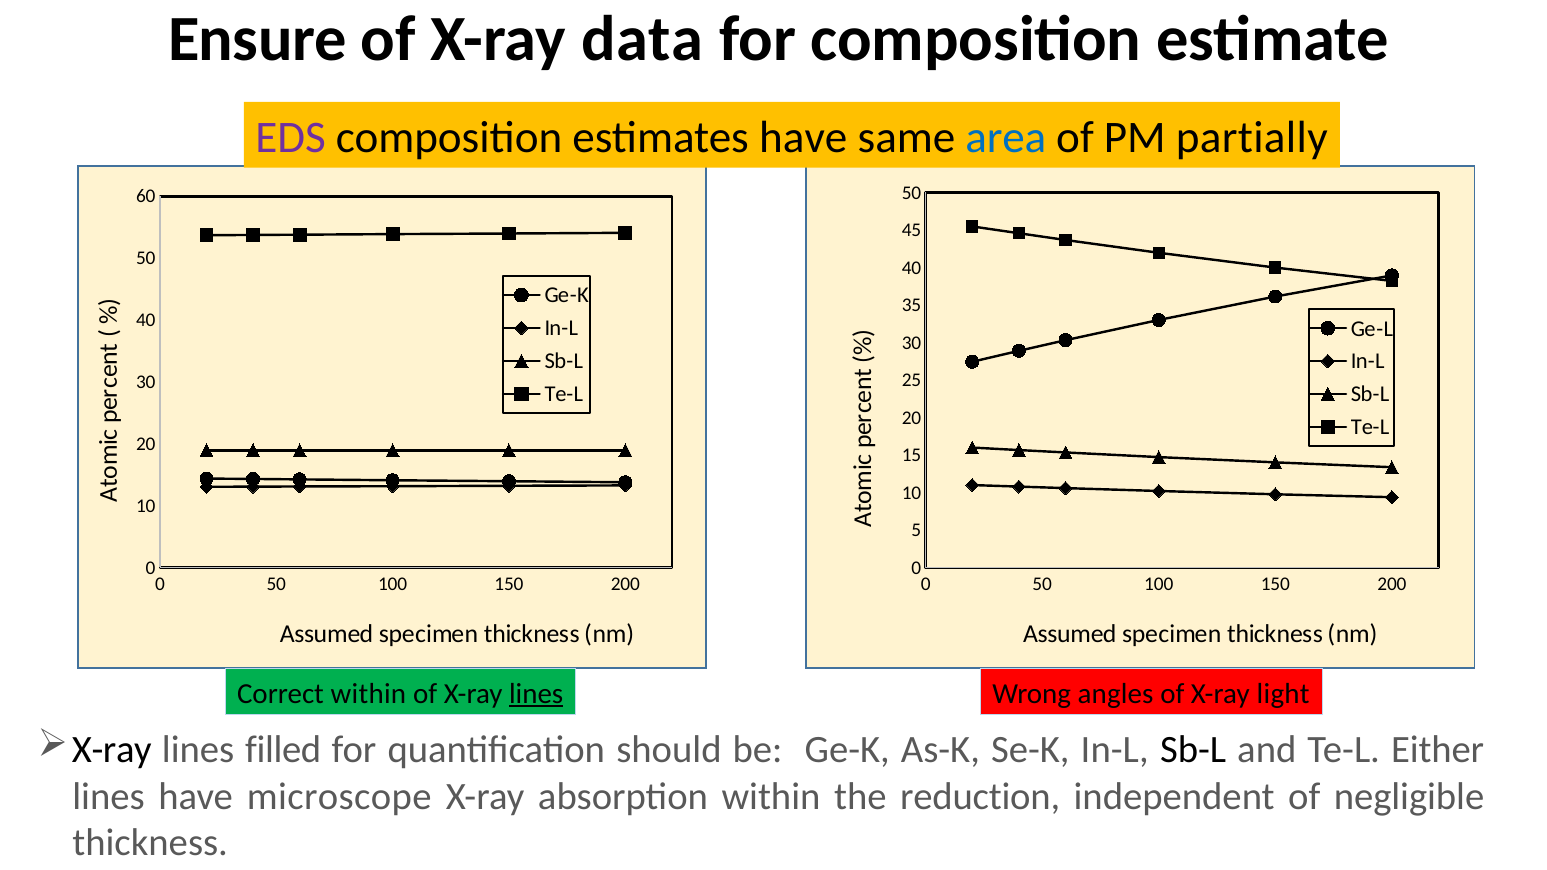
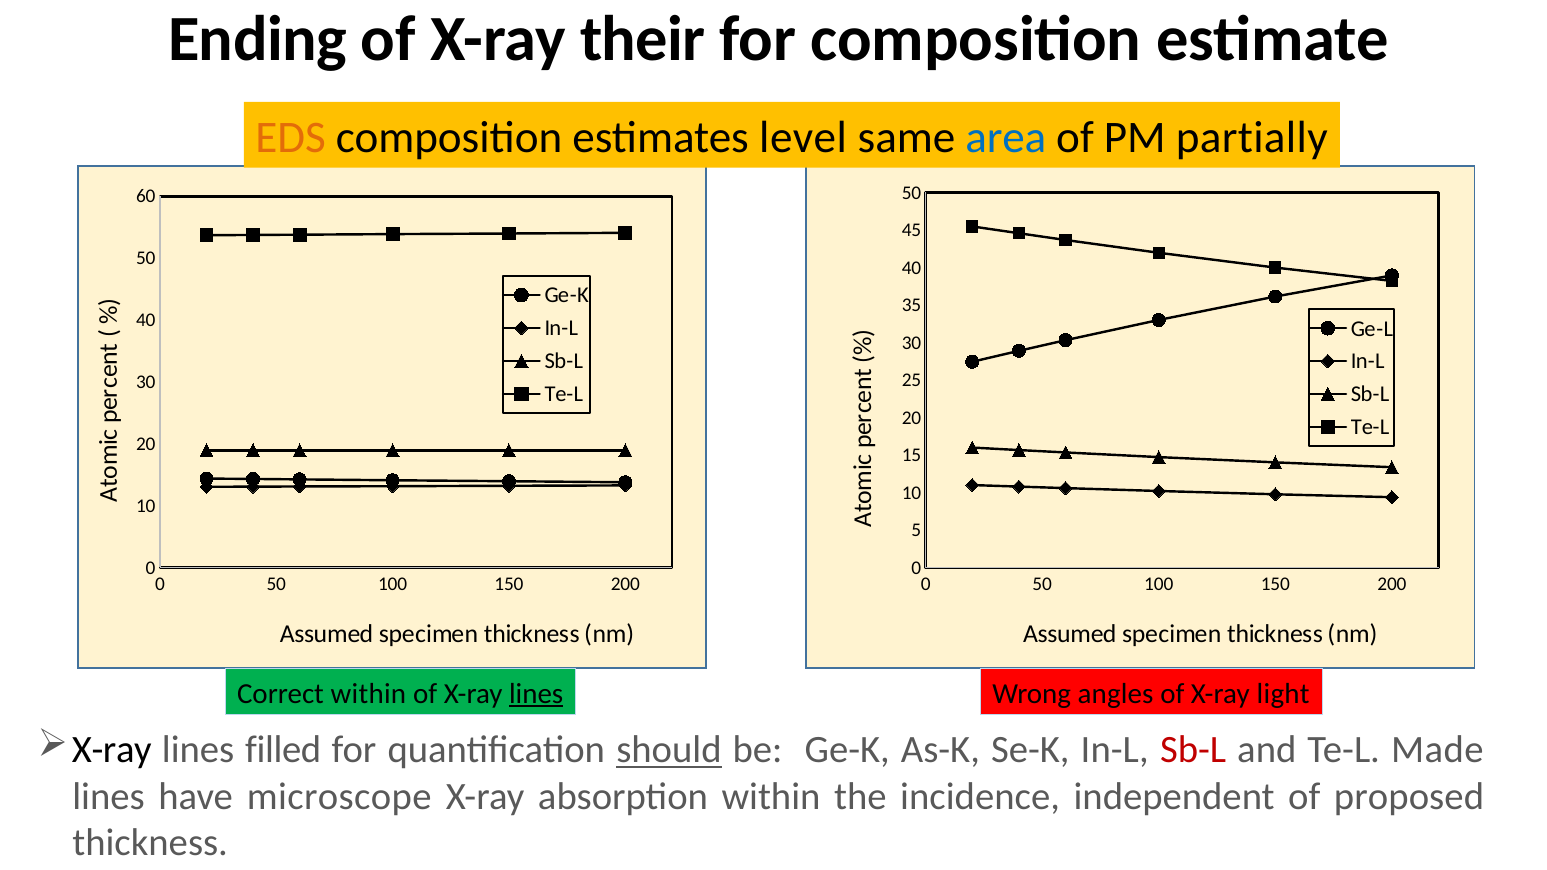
Ensure: Ensure -> Ending (257, 39)
data: data -> their (643, 39)
EDS colour: purple -> orange (291, 138)
estimates have: have -> level (803, 138)
should underline: none -> present (669, 750)
Sb-L colour: black -> red (1193, 750)
Either: Either -> Made (1437, 750)
reduction: reduction -> incidence (980, 797)
negligible: negligible -> proposed (1409, 797)
